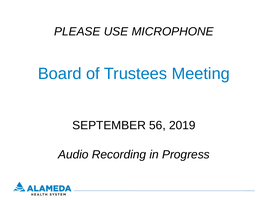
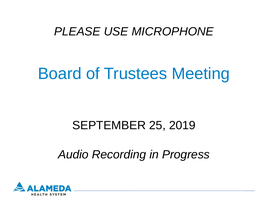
56: 56 -> 25 (157, 125)
